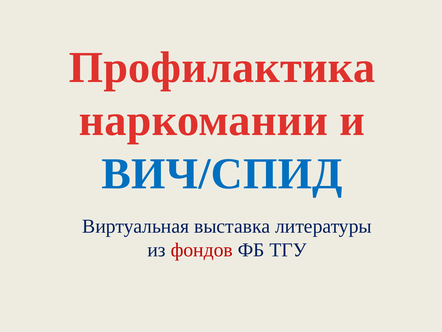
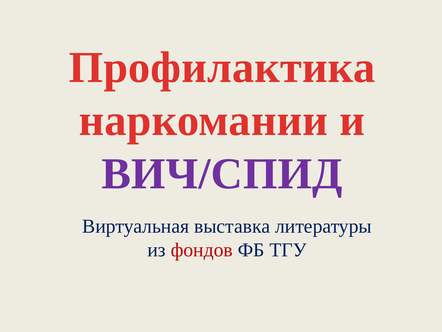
ВИЧ/СПИД colour: blue -> purple (222, 174)
